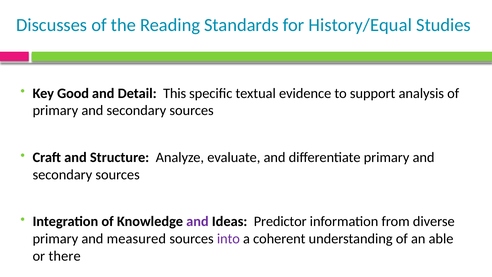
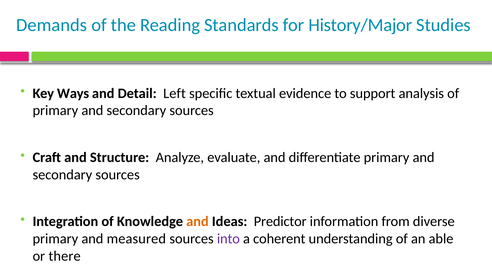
Discusses: Discusses -> Demands (52, 25)
History/Equal: History/Equal -> History/Major (360, 25)
Good: Good -> Ways (73, 93)
This: This -> Left (175, 93)
and colour: purple -> orange (197, 221)
